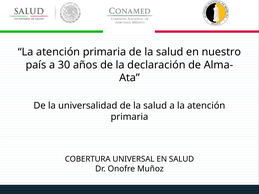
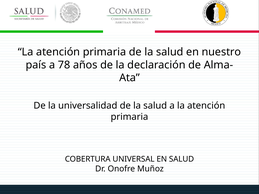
30: 30 -> 78 (64, 65)
